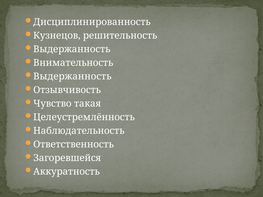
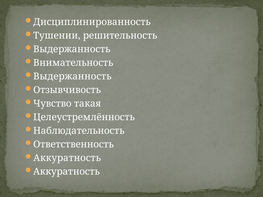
Кузнецов: Кузнецов -> Тушении (57, 36)
Загоревшейся: Загоревшейся -> Аккуратность (67, 158)
